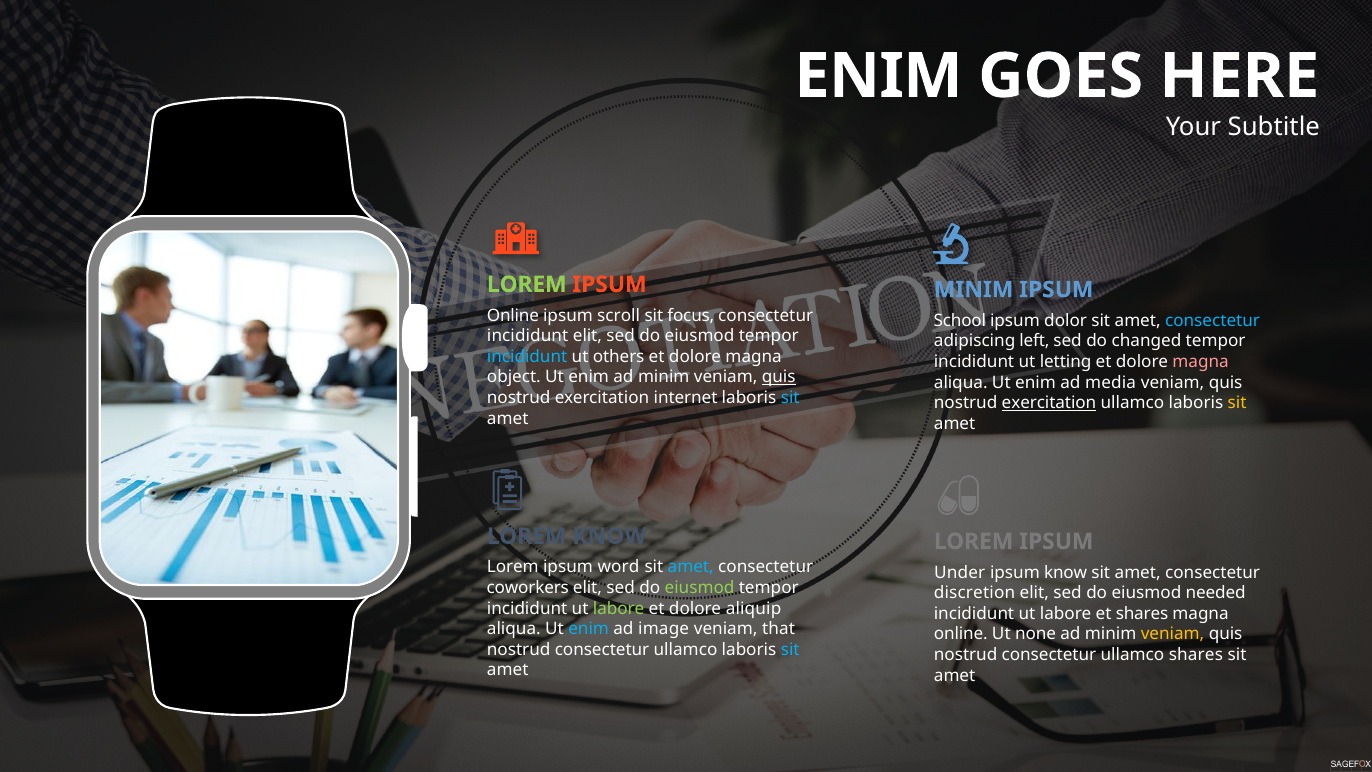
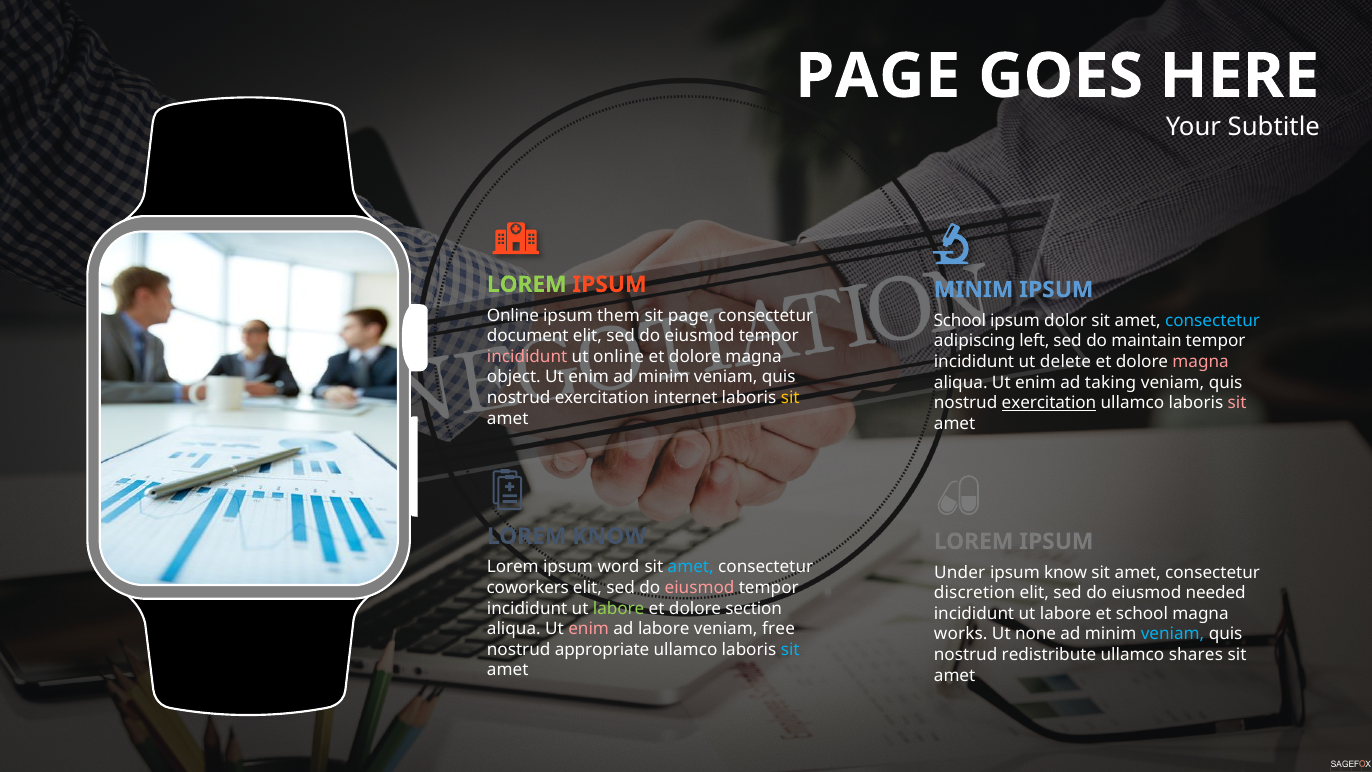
ENIM: ENIM -> PAGE (878, 76)
scroll: scroll -> them (619, 315)
sit focus: focus -> page (691, 315)
incididunt: incididunt -> document (528, 336)
changed: changed -> maintain (1147, 341)
incididunt colour: light blue -> pink (527, 357)
ut others: others -> online (619, 357)
letting: letting -> delete (1065, 362)
quis underline: present -> none (779, 377)
media: media -> taking (1111, 382)
sit colour: light blue -> yellow (790, 398)
sit colour: yellow -> pink (1237, 403)
eiusmod colour: light green -> pink (700, 588)
aliquip: aliquip -> section (754, 608)
et shares: shares -> school (1142, 614)
enim colour: light blue -> pink (589, 629)
ad image: image -> labore (664, 629)
that: that -> free (779, 629)
online: online -> works (961, 634)
veniam colour: yellow -> light blue (1173, 634)
consectetur: consectetur -> appropriate (602, 649)
consectetur: consectetur -> redistribute (1049, 655)
